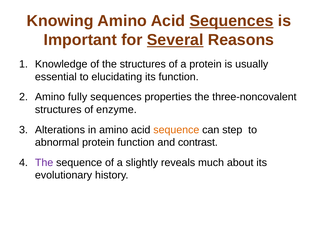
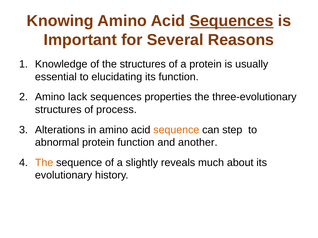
Several underline: present -> none (175, 40)
fully: fully -> lack (78, 97)
three-noncovalent: three-noncovalent -> three-evolutionary (254, 97)
enzyme: enzyme -> process (116, 110)
contrast: contrast -> another (198, 143)
The colour: purple -> orange (44, 163)
